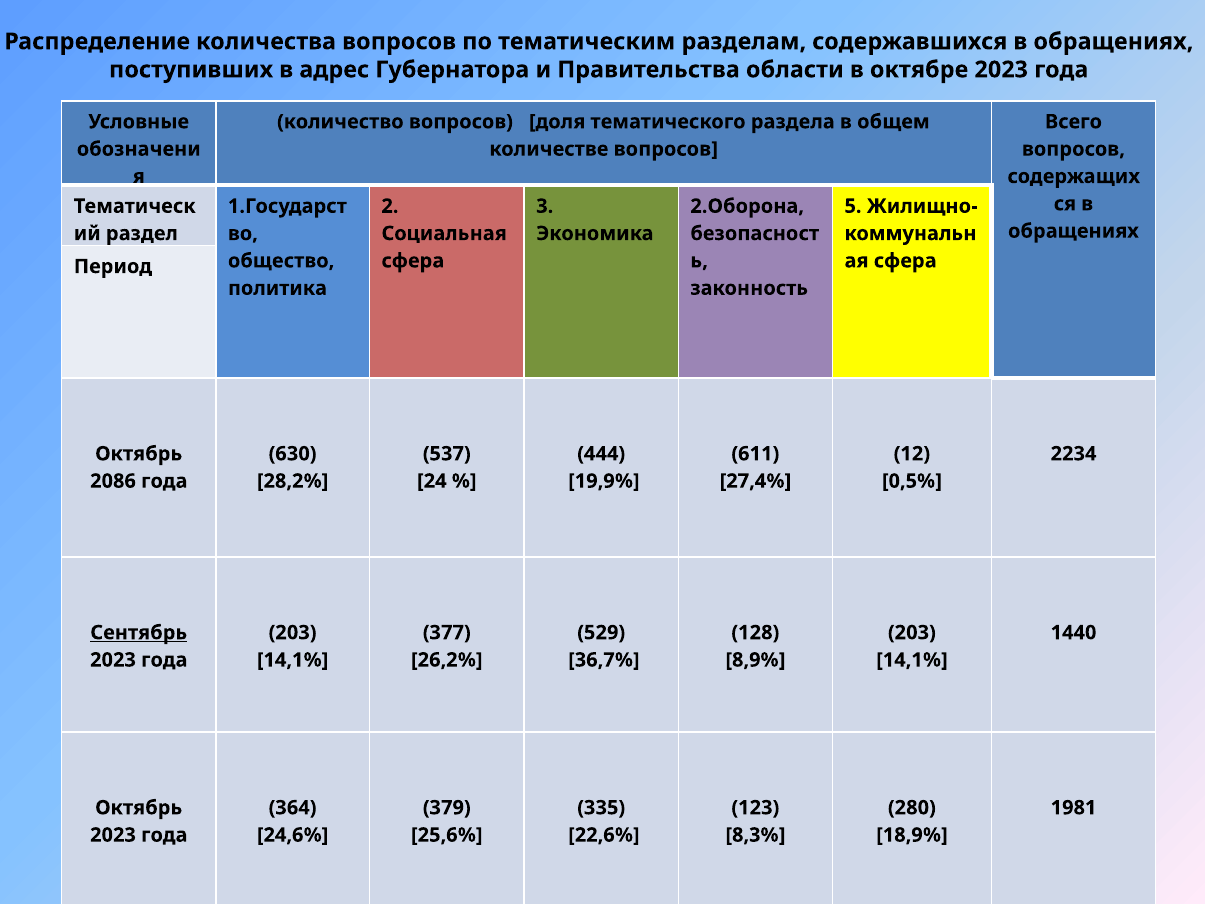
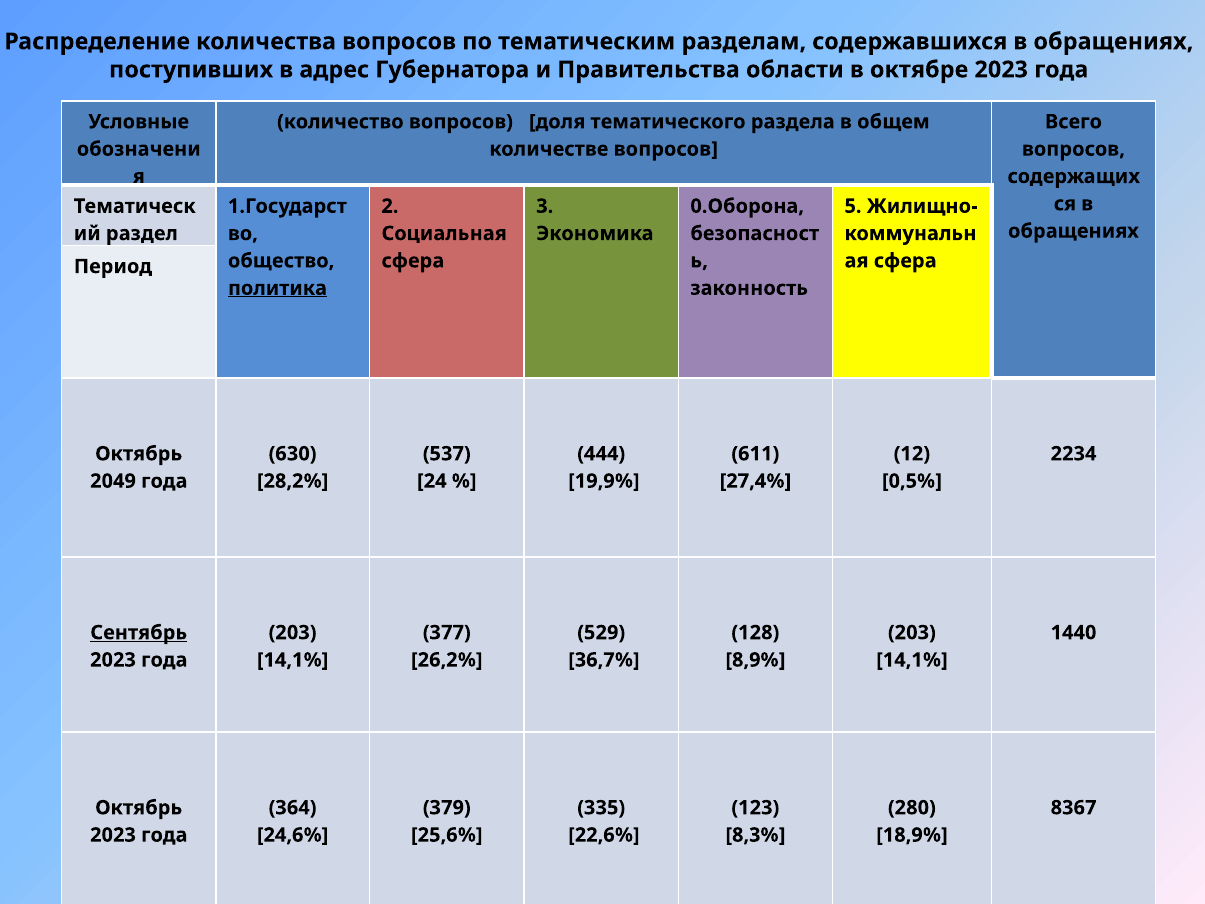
2.Оборона: 2.Оборона -> 0.Оборона (747, 206)
политика underline: none -> present (277, 288)
2086: 2086 -> 2049 (113, 481)
1981: 1981 -> 8367 (1074, 808)
